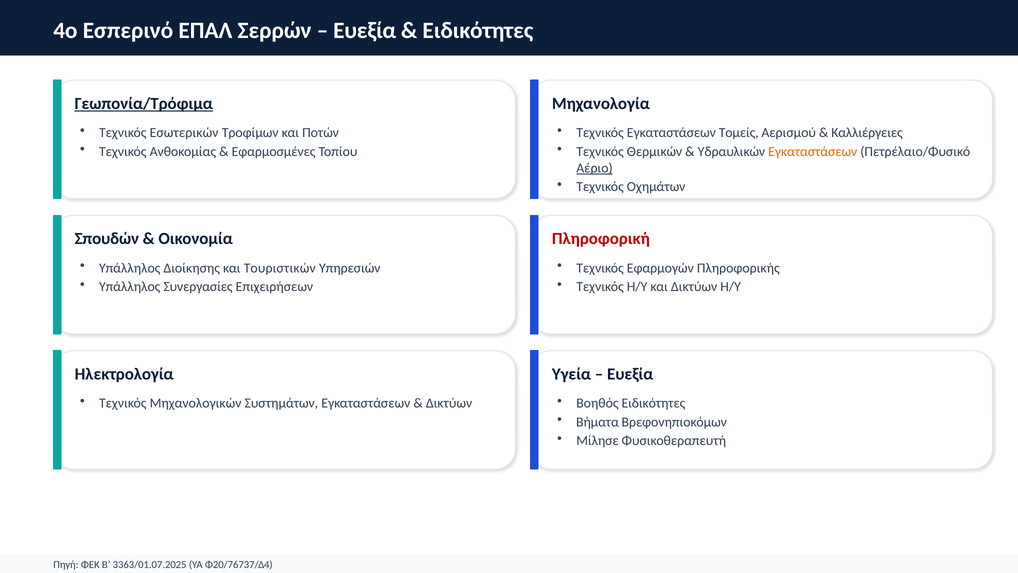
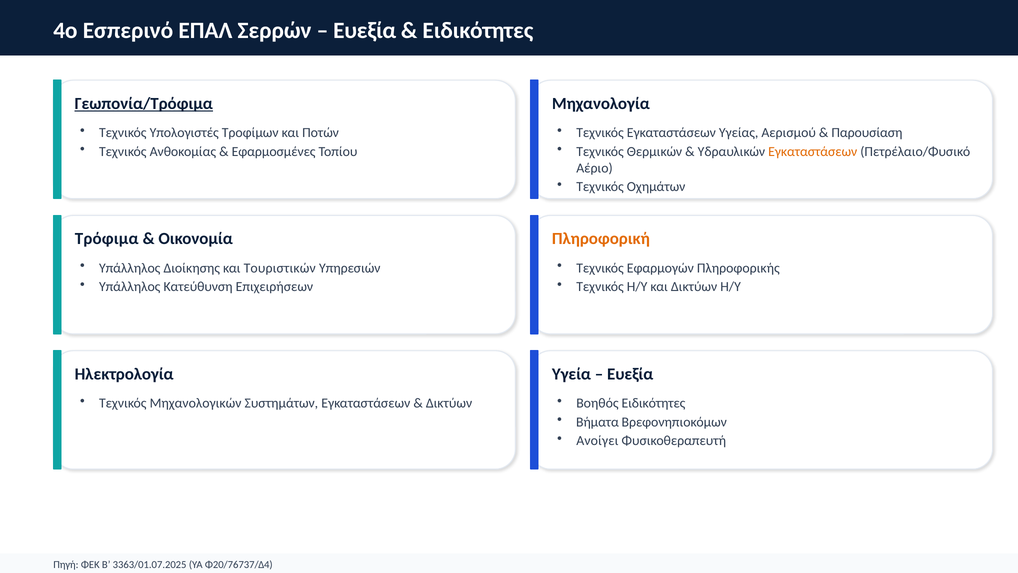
Εσωτερικών: Εσωτερικών -> Υπολογιστές (184, 133)
Τομείς: Τομείς -> Υγείας (739, 133)
Καλλιέργειες: Καλλιέργειες -> Παρουσίαση (867, 133)
Αέριο underline: present -> none (594, 168)
Σπουδών: Σπουδών -> Τρόφιμα (107, 239)
Πληροφορική colour: red -> orange (601, 239)
Συνεργασίες: Συνεργασίες -> Κατεύθυνση (198, 287)
Μίλησε: Μίλησε -> Ανοίγει (597, 440)
